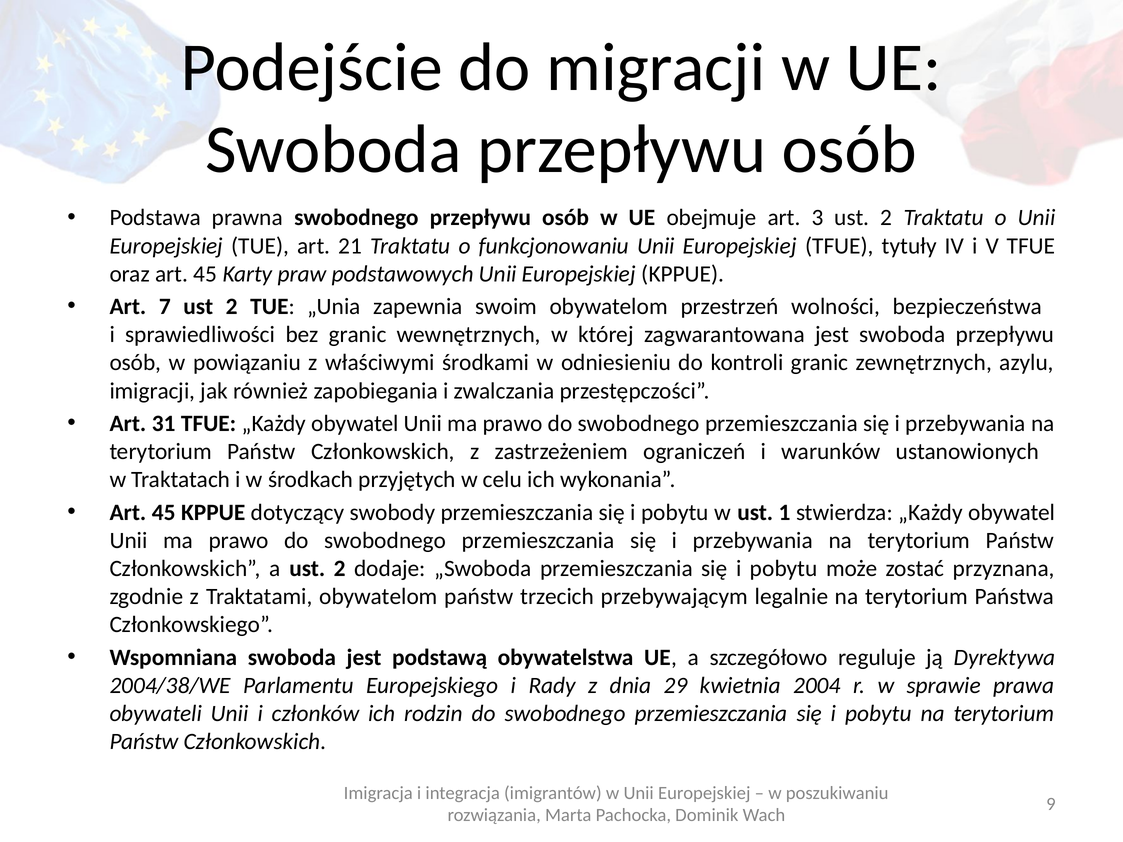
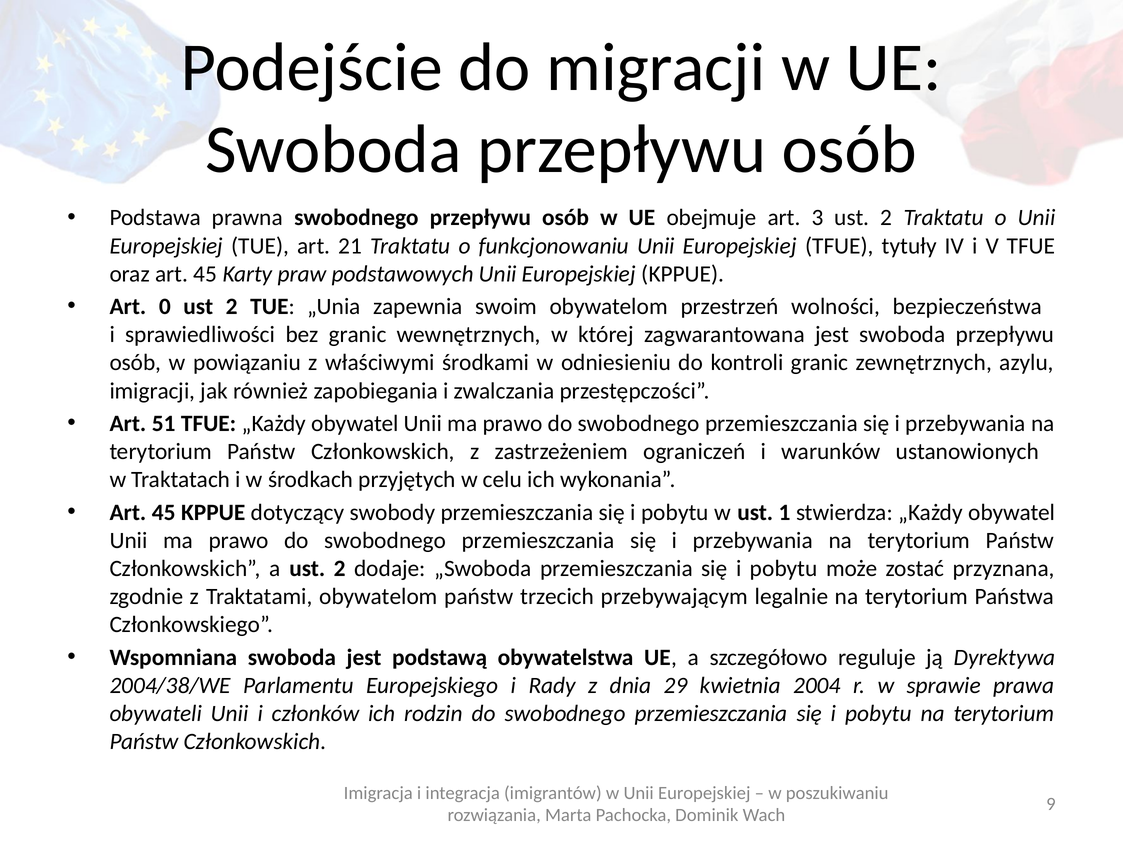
7: 7 -> 0 (165, 307)
31: 31 -> 51 (164, 424)
